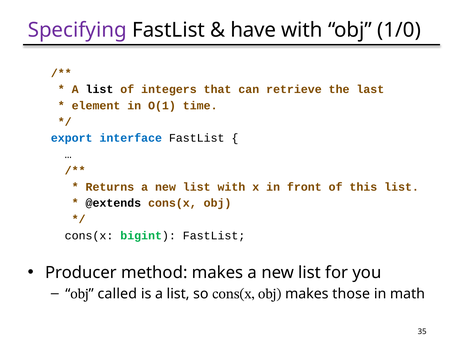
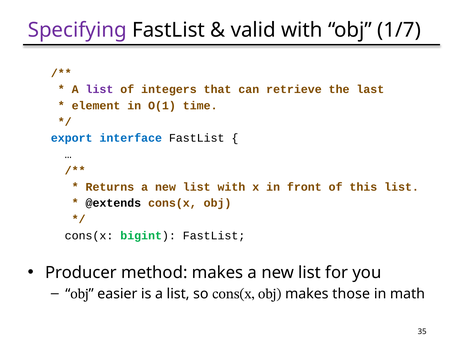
have: have -> valid (253, 30)
1/0: 1/0 -> 1/7 (399, 30)
list colour: black -> purple (99, 89)
called: called -> easier (117, 293)
